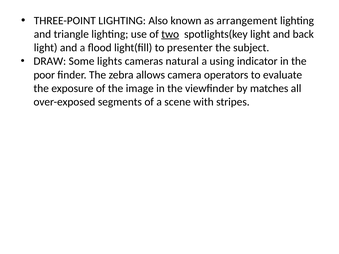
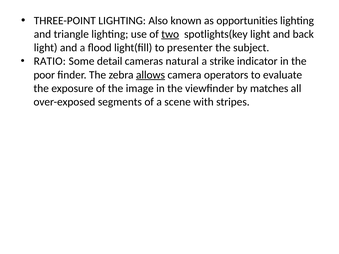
arrangement: arrangement -> opportunities (247, 21)
DRAW: DRAW -> RATIO (50, 61)
lights: lights -> detail (110, 61)
using: using -> strike (222, 61)
allows underline: none -> present (151, 75)
